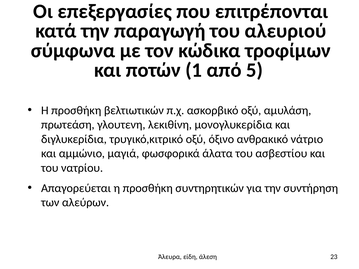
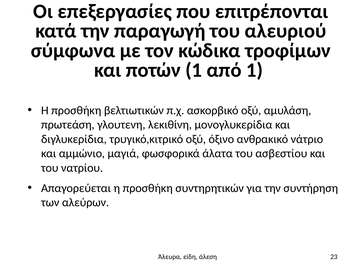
από 5: 5 -> 1 (255, 70)
